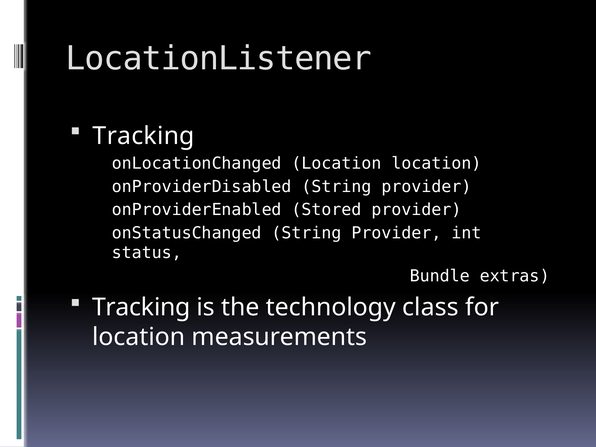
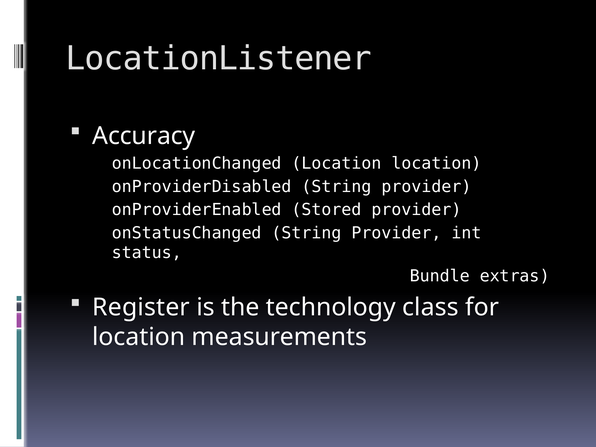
Tracking: Tracking -> Accuracy (144, 136)
Tracking: Tracking -> Register (141, 307)
